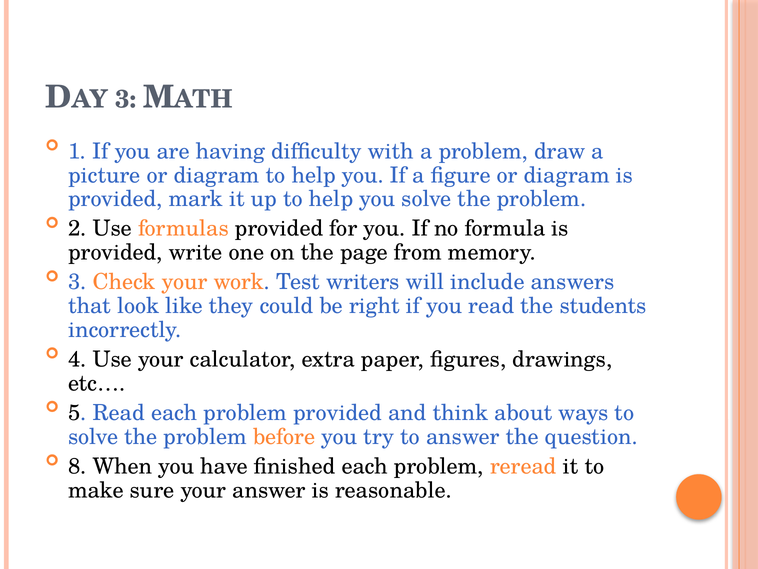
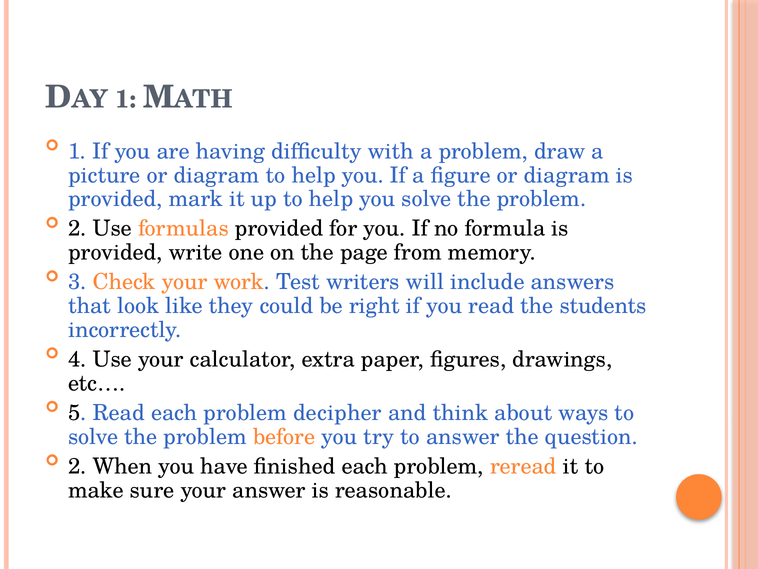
3: 3 -> 1 (126, 99)
problem provided: provided -> decipher (337, 413)
8: 8 -> 2 (77, 466)
